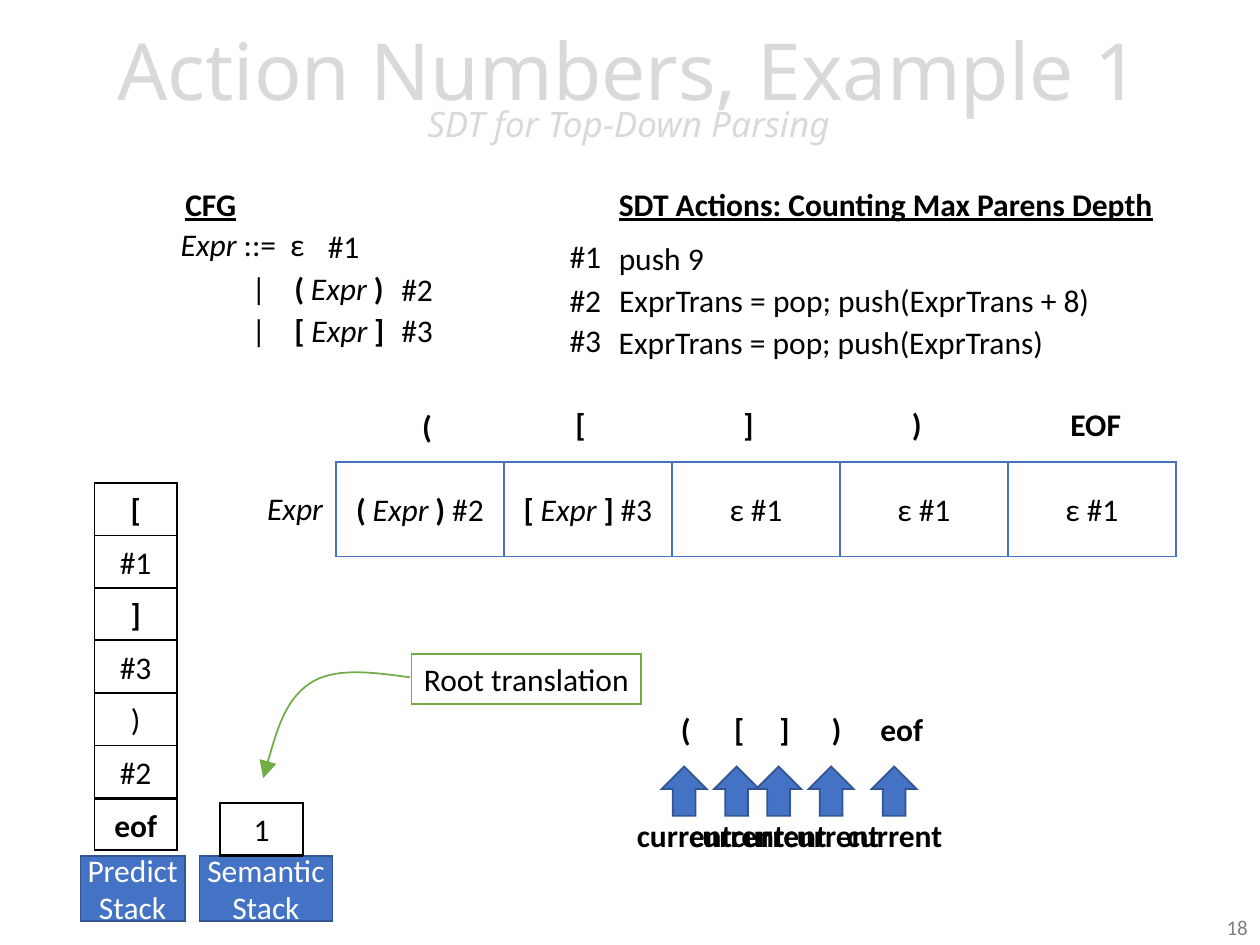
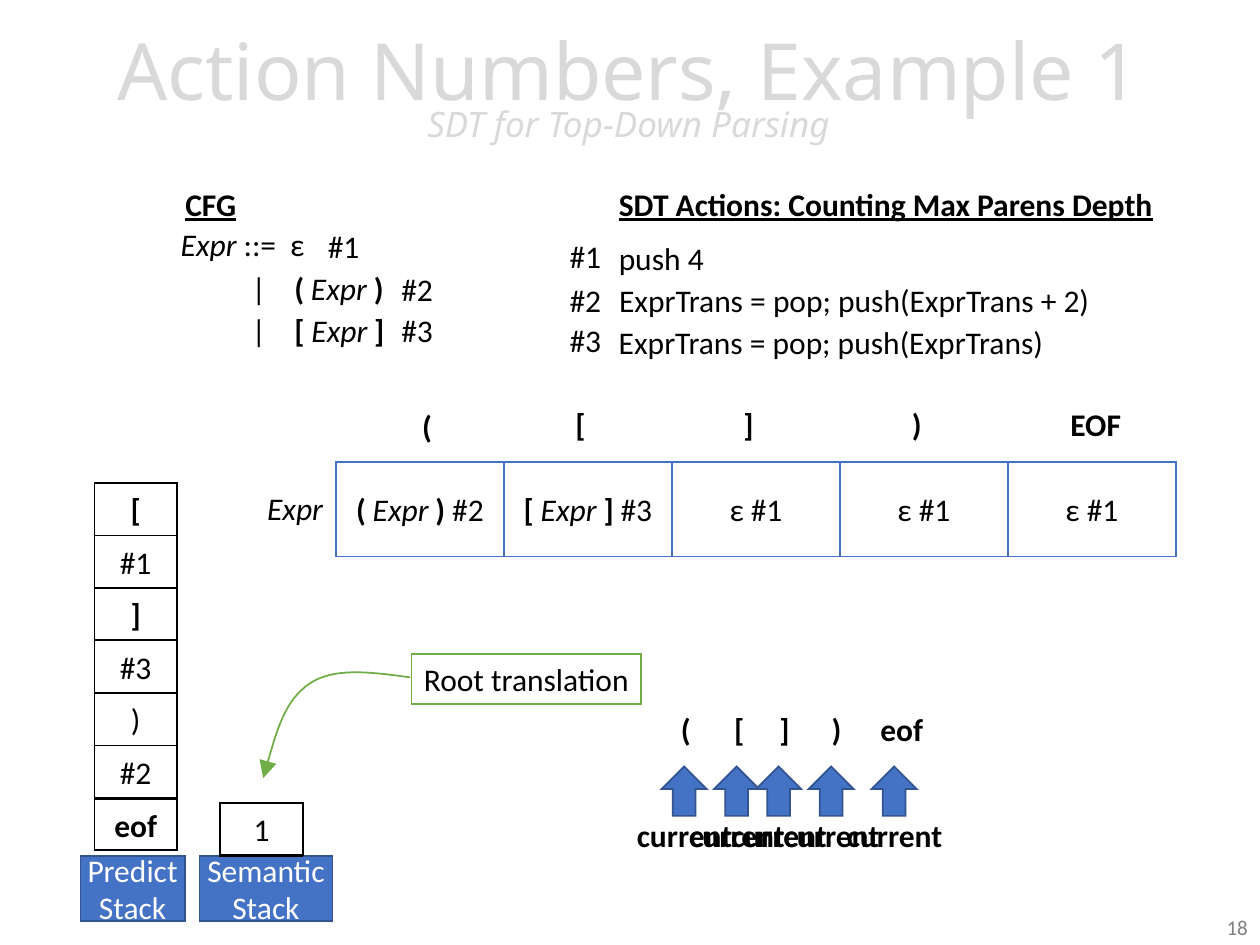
9: 9 -> 4 (696, 260)
8: 8 -> 2 (1076, 302)
